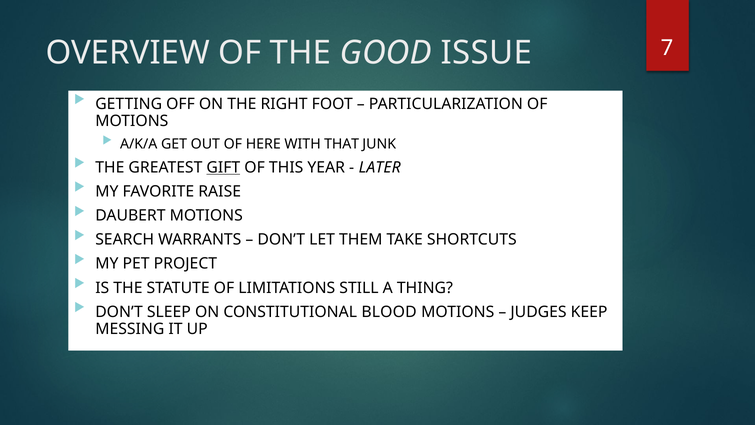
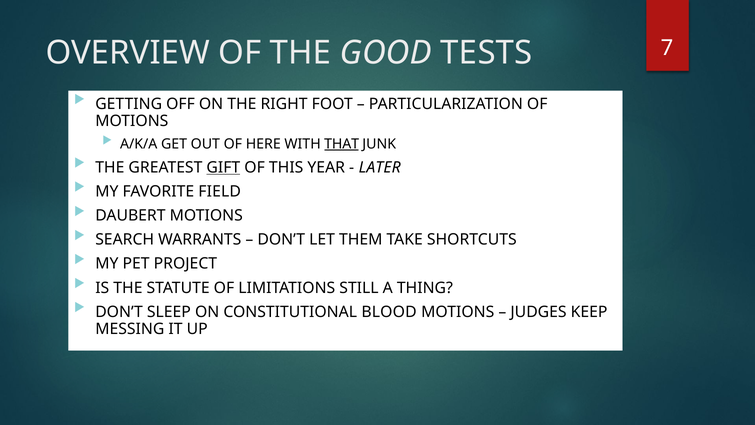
ISSUE: ISSUE -> TESTS (486, 53)
THAT underline: none -> present (342, 144)
RAISE: RAISE -> FIELD (220, 191)
